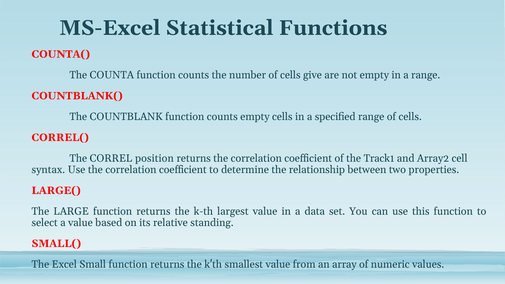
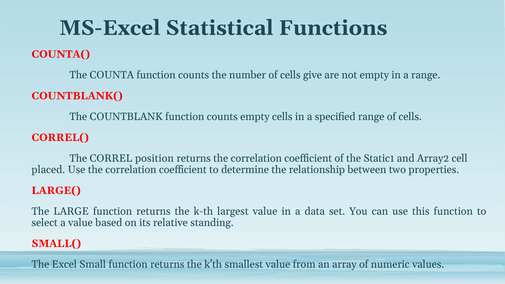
Track1: Track1 -> Static1 (379, 158)
syntax: syntax -> placed (48, 170)
